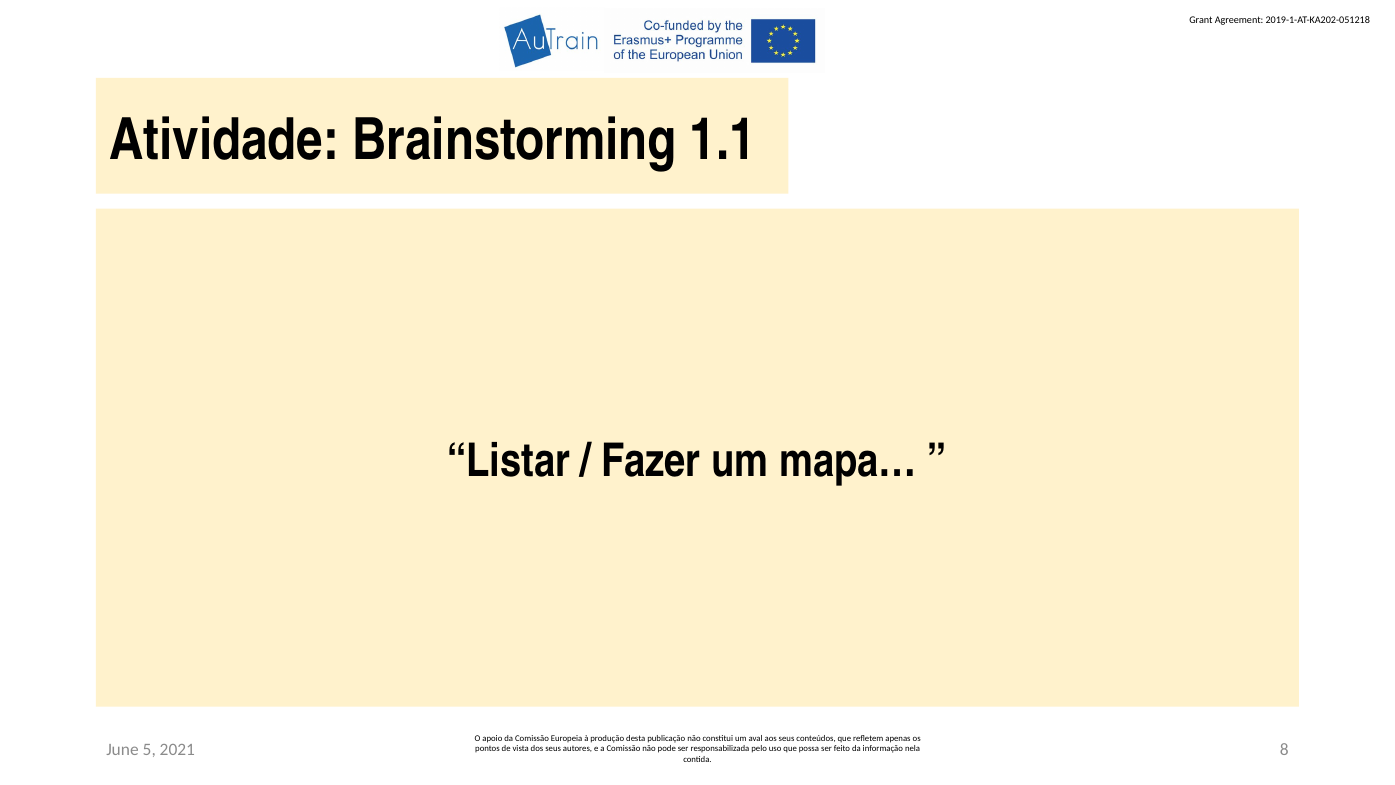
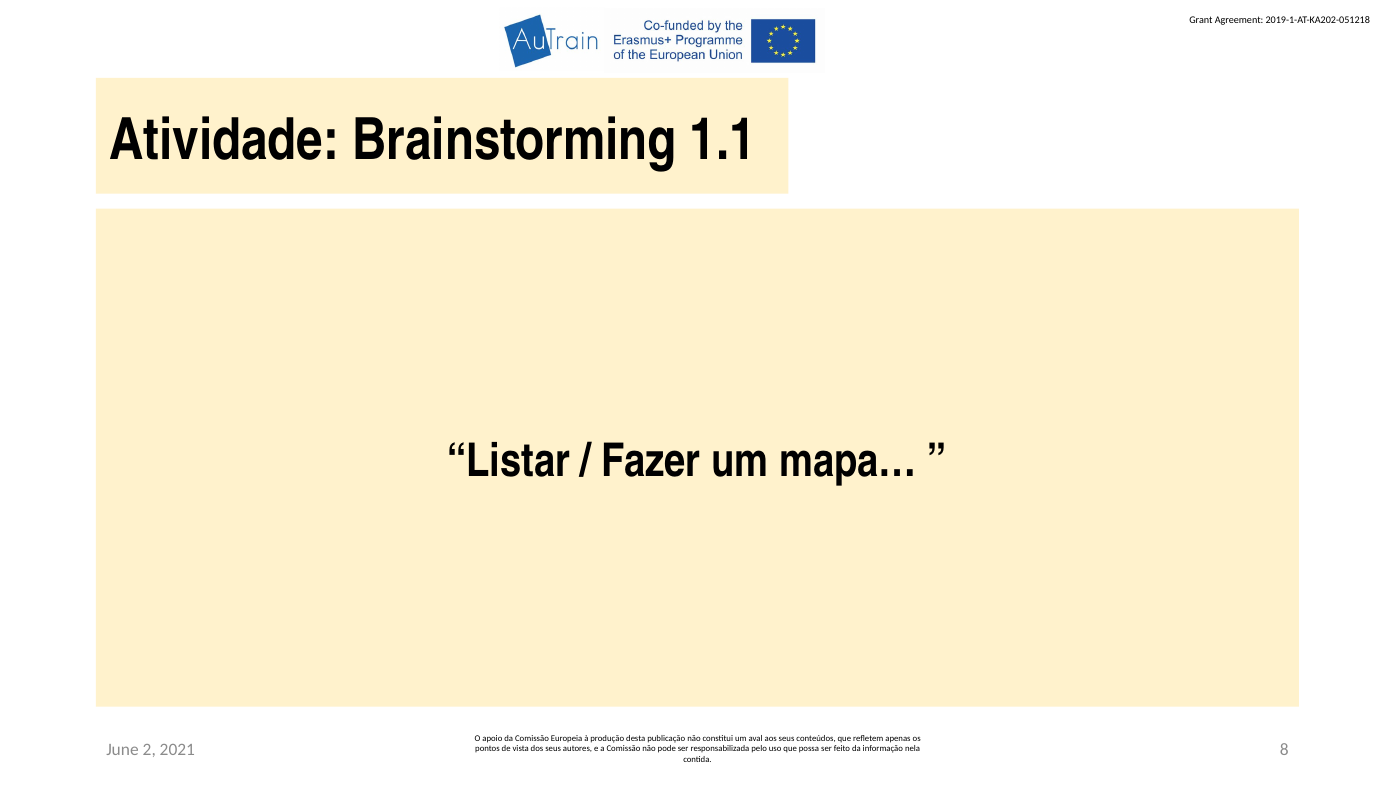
5: 5 -> 2 (149, 749)
